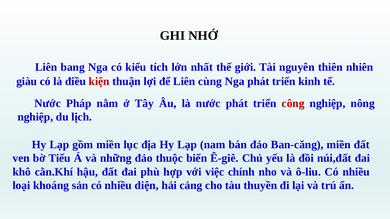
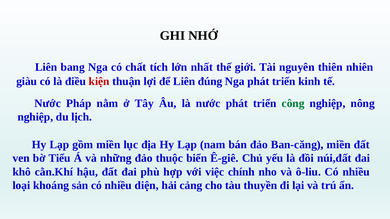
kiểu: kiểu -> chất (136, 67)
cùng: cùng -> đúng (210, 82)
công colour: red -> green (293, 103)
